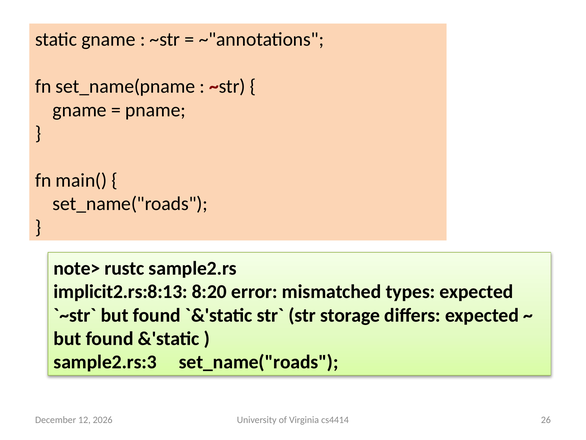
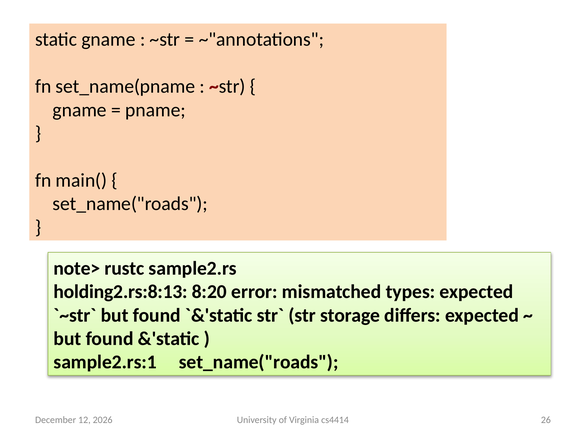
implicit2.rs:8:13: implicit2.rs:8:13 -> holding2.rs:8:13 (121, 291)
sample2.rs:3: sample2.rs:3 -> sample2.rs:1 (105, 362)
